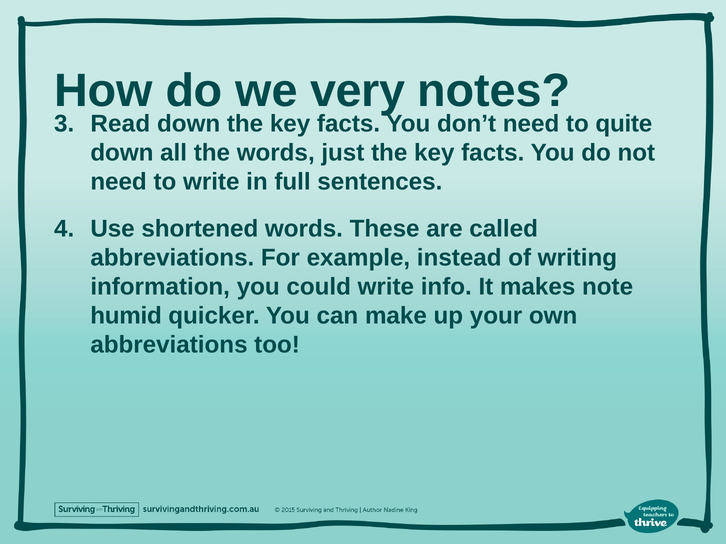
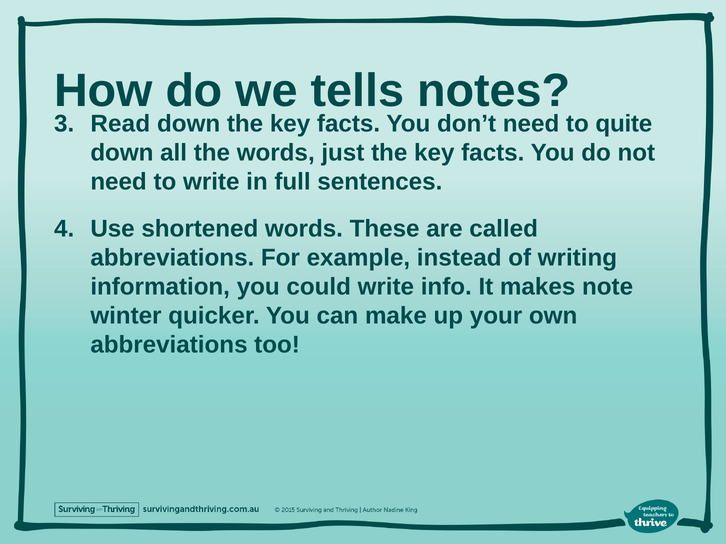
very: very -> tells (357, 91)
humid: humid -> winter (126, 316)
